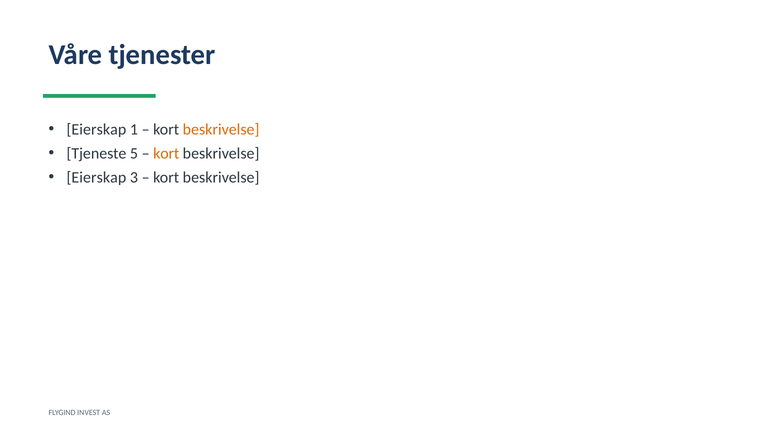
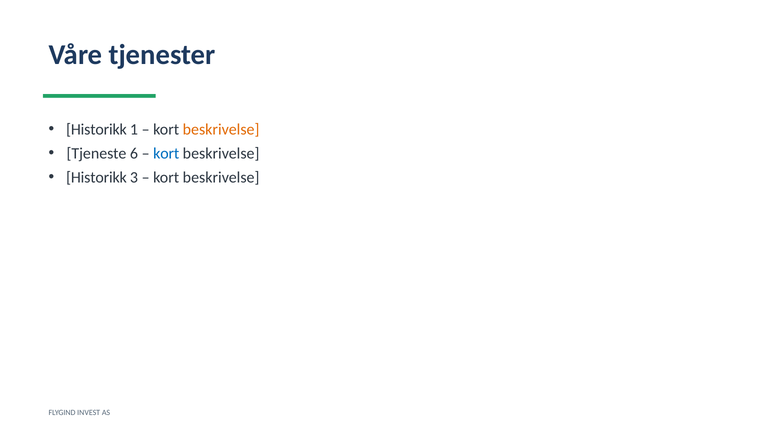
Eierskap: Eierskap -> Historikk (97, 129)
5: 5 -> 6 (134, 153)
kort colour: orange -> blue (166, 153)
Eierskap: Eierskap -> Historikk (97, 177)
